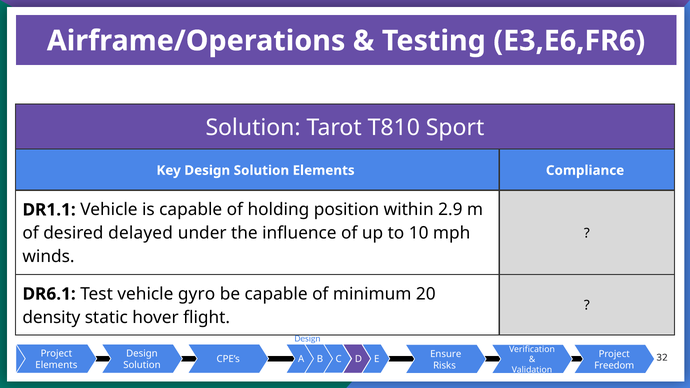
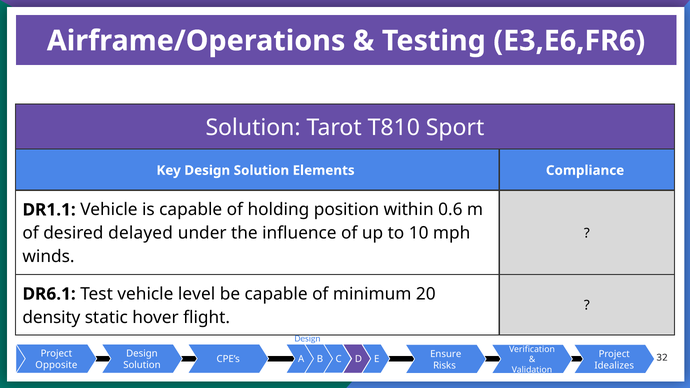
2.9: 2.9 -> 0.6 (450, 210)
gyro: gyro -> level (197, 294)
Elements: Elements -> Opposite (56, 365)
Freedom: Freedom -> Idealizes (614, 366)
